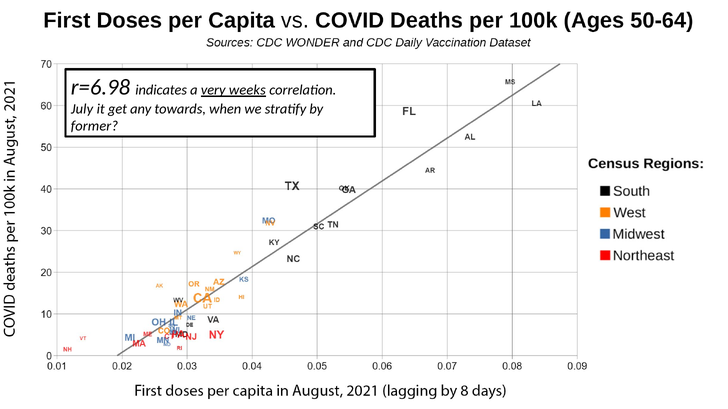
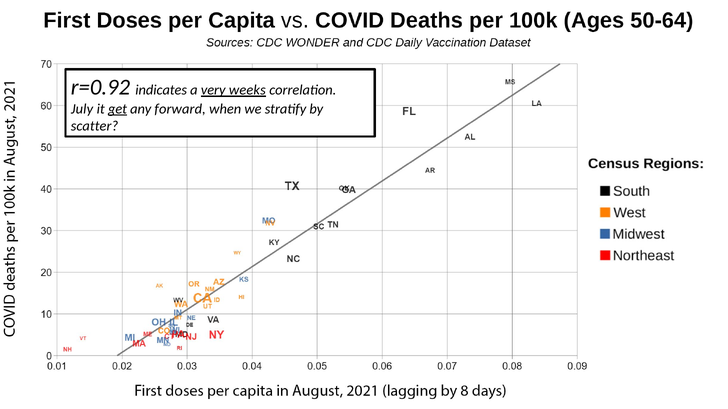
r=6.98: r=6.98 -> r=0.92 (100, 87)
get underline: none -> present (118, 109)
towards: towards -> forward (180, 109)
former: former -> scatter (94, 126)
